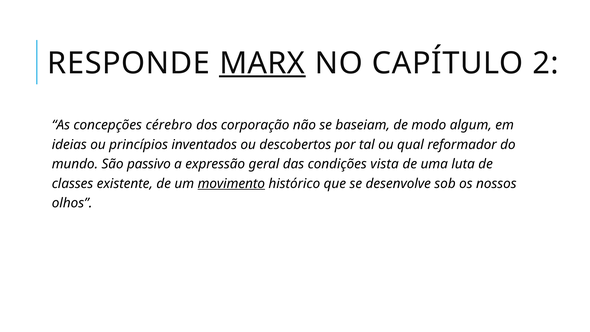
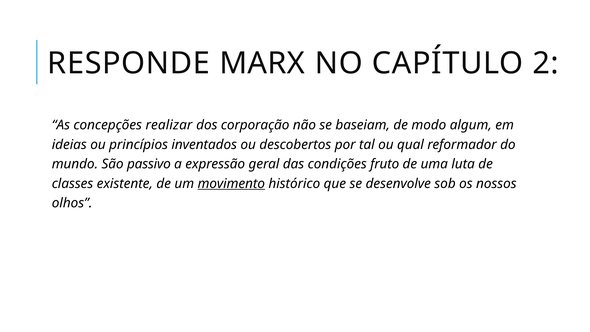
MARX underline: present -> none (262, 63)
cérebro: cérebro -> realizar (169, 125)
vista: vista -> fruto (385, 164)
